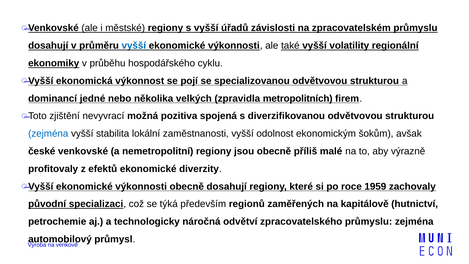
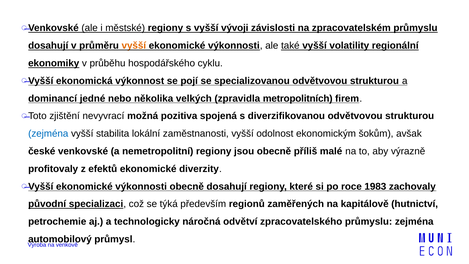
úřadů: úřadů -> vývoji (235, 28)
vyšší colour: blue -> orange (134, 46)
1959: 1959 -> 1983 (375, 186)
